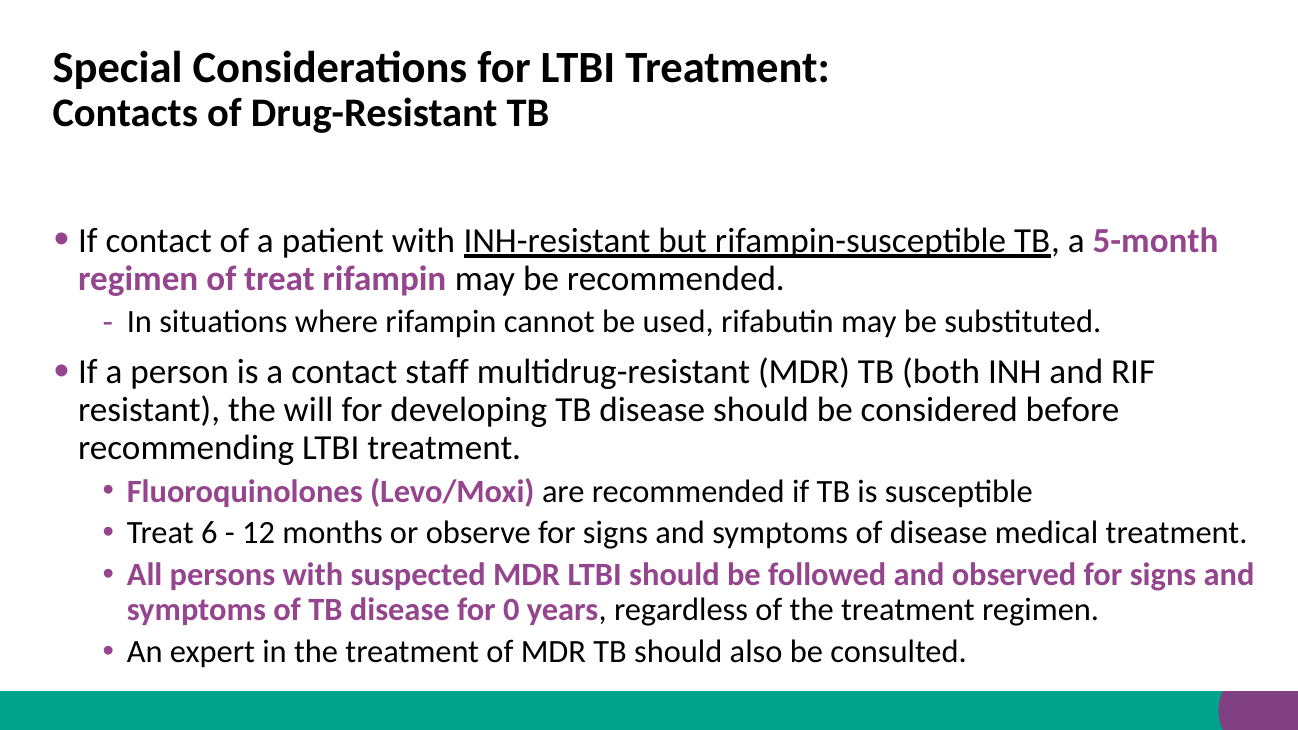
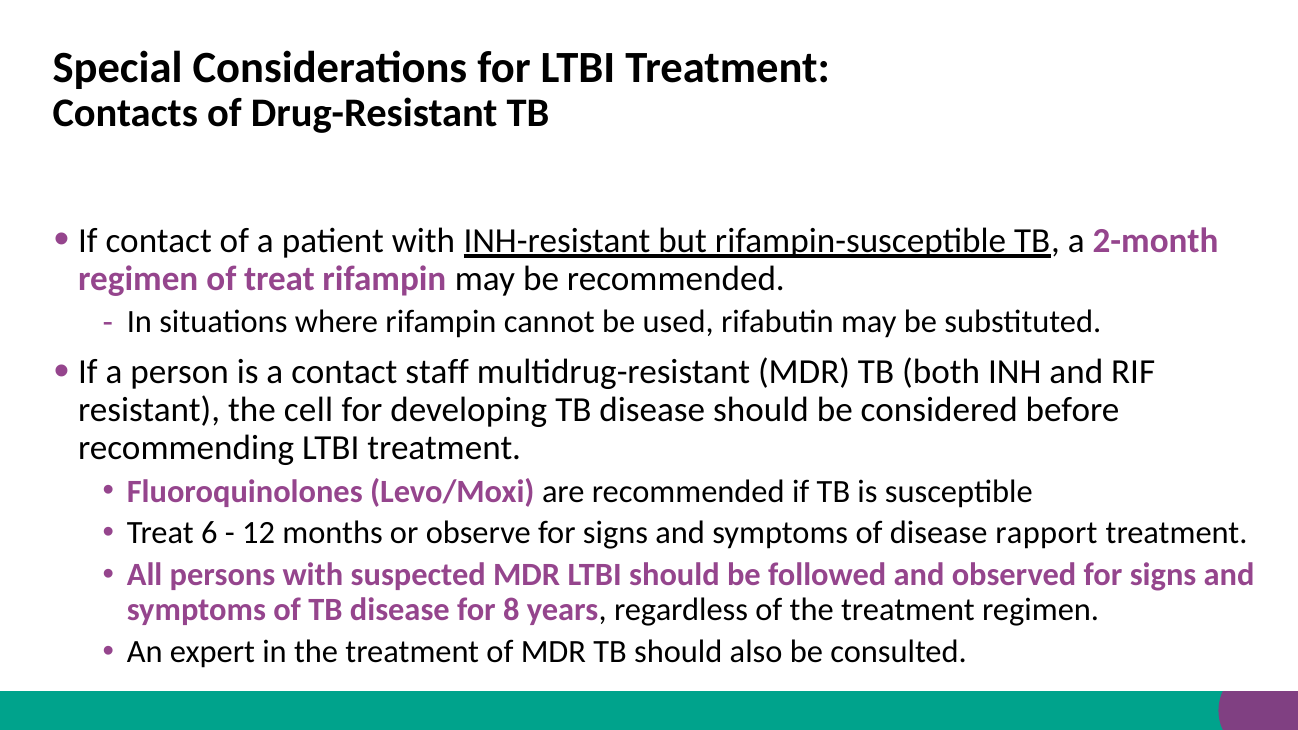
5-month: 5-month -> 2-month (1156, 241)
will: will -> cell (309, 410)
medical: medical -> rapport (1046, 533)
0: 0 -> 8 (511, 610)
